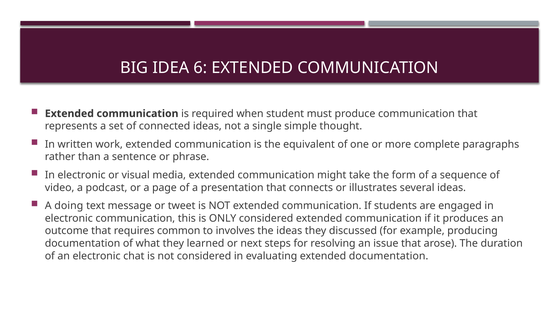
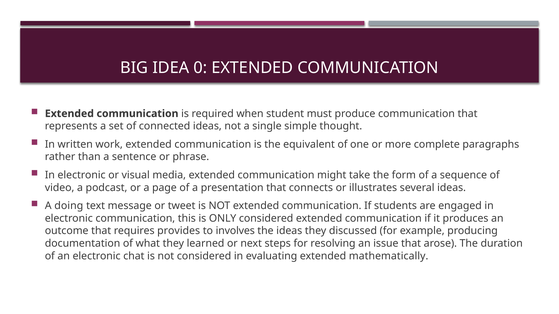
6: 6 -> 0 (200, 68)
common: common -> provides (179, 231)
extended documentation: documentation -> mathematically (389, 256)
